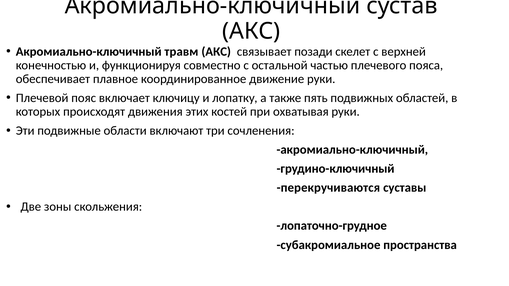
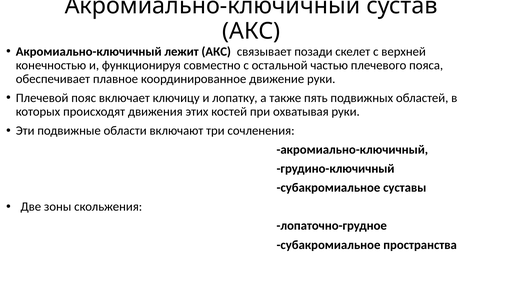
травм: травм -> лежит (182, 52)
перекручиваются: перекручиваются -> субакромиальное (328, 188)
